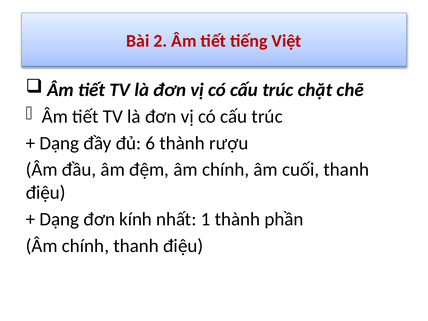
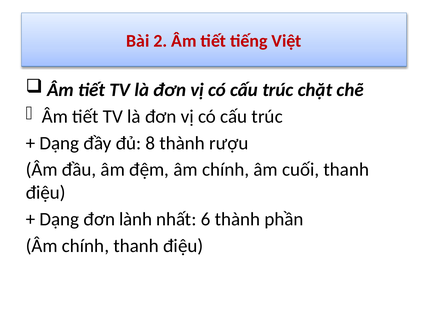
6: 6 -> 8 (150, 143)
kính: kính -> lành (136, 219)
1: 1 -> 6 (206, 219)
